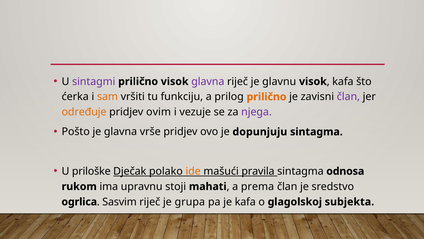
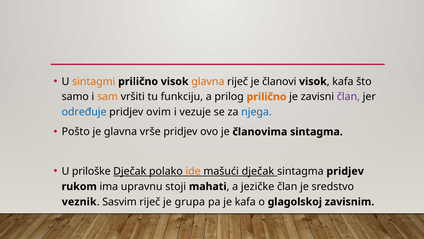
sintagmi colour: purple -> orange (94, 81)
glavna colour: purple -> orange (208, 81)
glavnu: glavnu -> članovi (279, 81)
ćerka: ćerka -> samo (75, 97)
određuje colour: orange -> blue (84, 112)
njega colour: purple -> blue (257, 112)
dopunjuju: dopunjuju -> članovima (260, 132)
mašući pravila: pravila -> dječak (258, 171)
sintagma odnosa: odnosa -> pridjev (345, 171)
prema: prema -> jezičke (258, 186)
ogrlica: ogrlica -> veznik (79, 201)
subjekta: subjekta -> zavisnim (349, 201)
